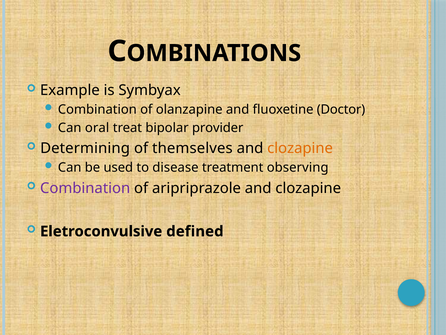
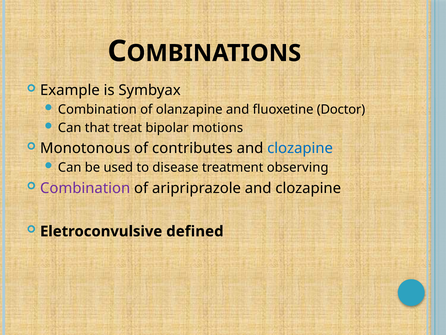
oral: oral -> that (97, 128)
provider: provider -> motions (218, 128)
Determining: Determining -> Monotonous (85, 148)
themselves: themselves -> contributes (192, 148)
clozapine colour: orange -> blue (300, 148)
